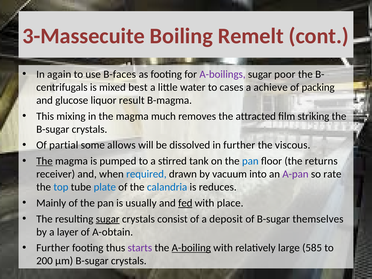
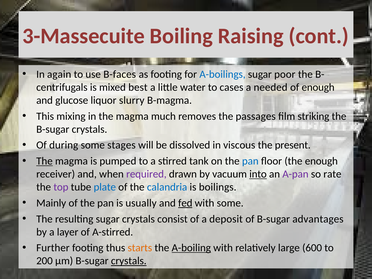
Remelt: Remelt -> Raising (251, 36)
A-boilings colour: purple -> blue (222, 74)
achieve: achieve -> needed (271, 87)
of packing: packing -> enough (318, 87)
result: result -> slurry (132, 100)
attracted: attracted -> passages (256, 116)
partial: partial -> during (64, 145)
allows: allows -> stages (121, 145)
in further: further -> viscous (239, 145)
viscous: viscous -> present (293, 145)
the returns: returns -> enough (321, 161)
required colour: blue -> purple (146, 174)
into underline: none -> present (258, 174)
top colour: blue -> purple (61, 187)
reduces: reduces -> boilings (218, 187)
with place: place -> some (230, 203)
sugar underline: present -> none (108, 219)
themselves: themselves -> advantages (318, 219)
A-obtain: A-obtain -> A-stirred (113, 232)
starts colour: purple -> orange (140, 248)
585: 585 -> 600 (312, 248)
crystals underline: none -> present (129, 261)
